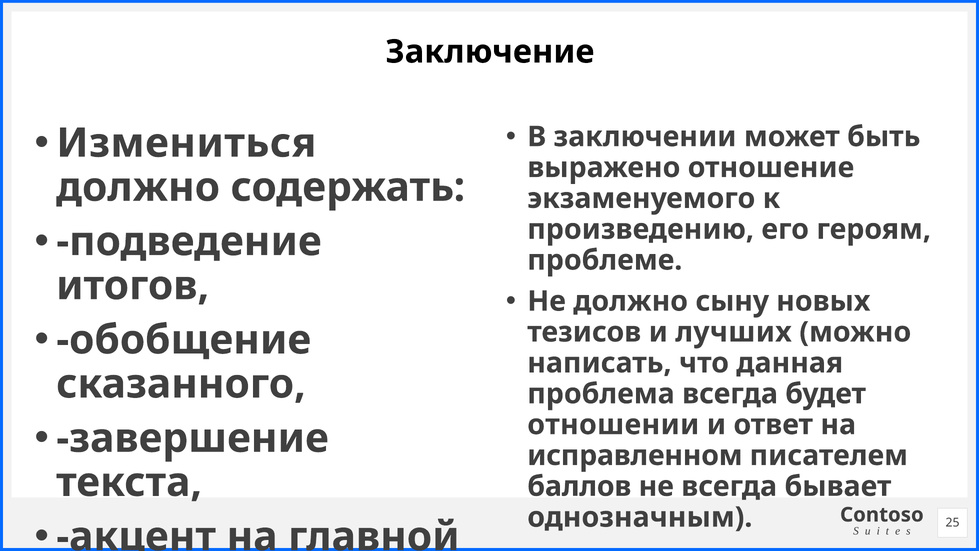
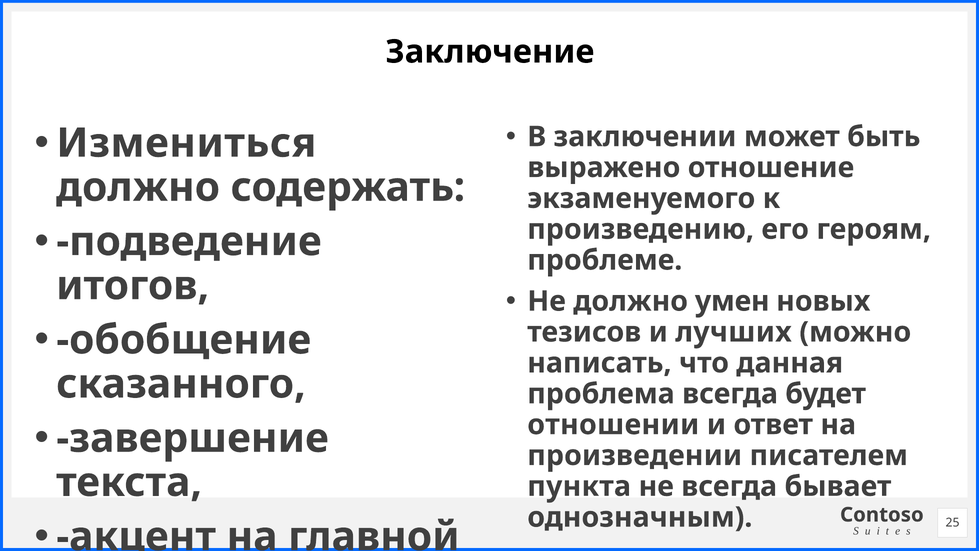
сыну: сыну -> умен (732, 301)
исправленном: исправленном -> произведении (635, 455)
баллов: баллов -> пункта (579, 486)
